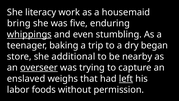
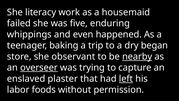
bring: bring -> failed (19, 23)
whippings underline: present -> none (29, 34)
stumbling: stumbling -> happened (119, 34)
additional: additional -> observant (73, 56)
nearby underline: none -> present (137, 56)
weighs: weighs -> plaster (63, 78)
